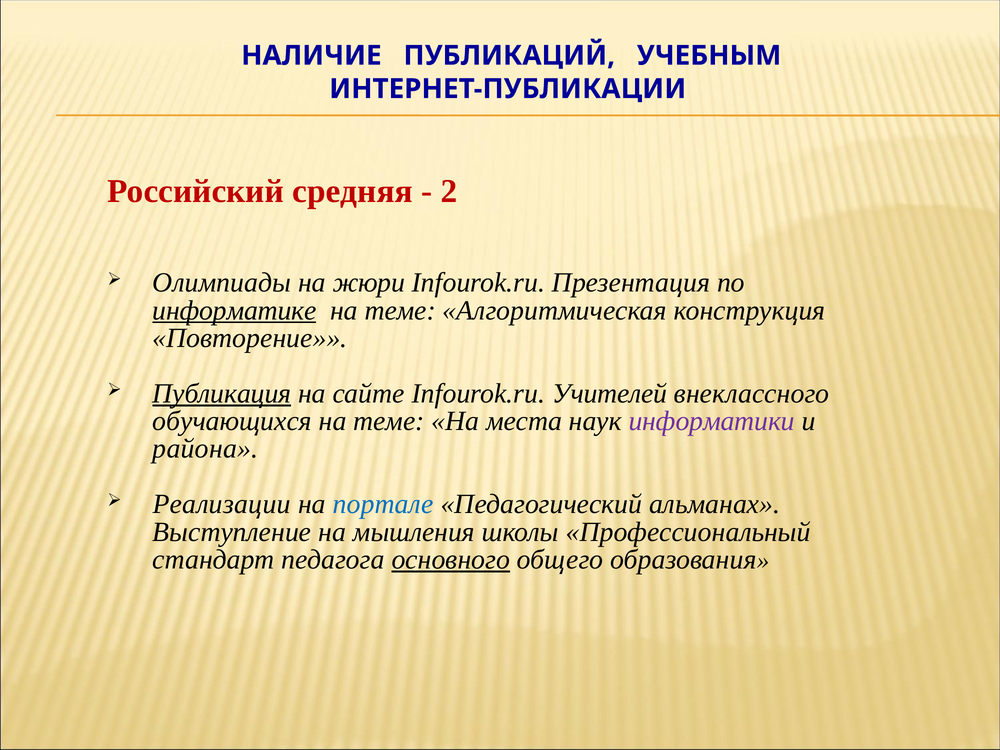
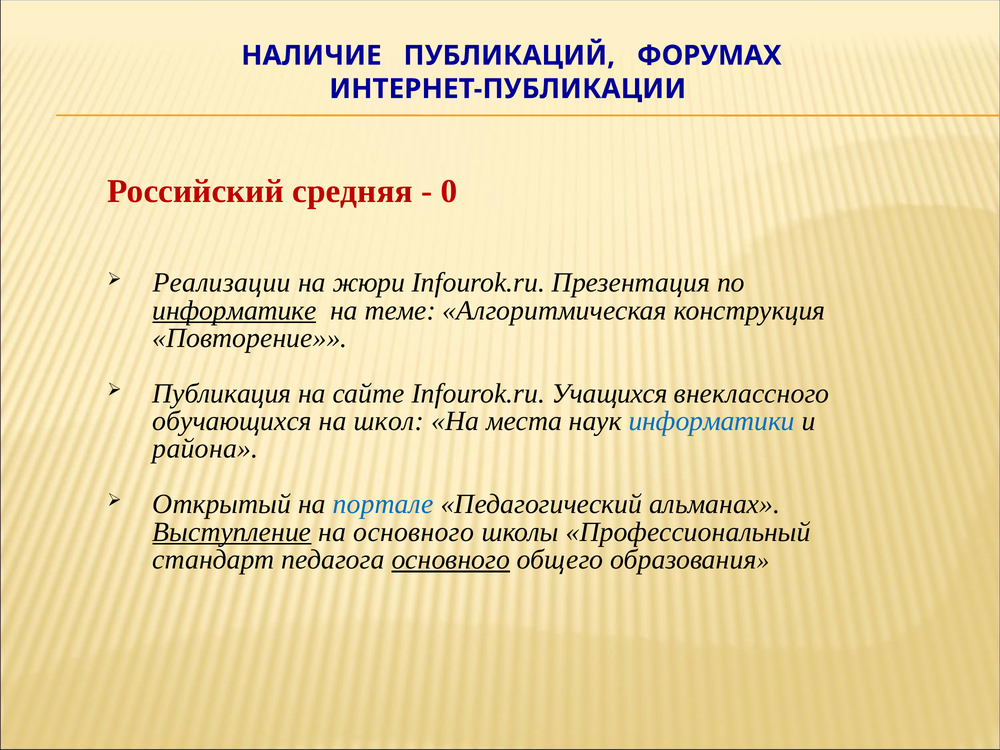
УЧЕБНЫМ: УЧЕБНЫМ -> ФОРУМАХ (709, 56)
2: 2 -> 0 (449, 191)
Олимпиады: Олимпиады -> Реализации (222, 283)
Публикация underline: present -> none (222, 393)
Учителей: Учителей -> Учащихся (610, 393)
теме: теме -> школ (389, 421)
информатики colour: purple -> blue (712, 421)
Реализации: Реализации -> Открытый (222, 504)
Выступление underline: none -> present (232, 532)
на мышления: мышления -> основного (414, 532)
